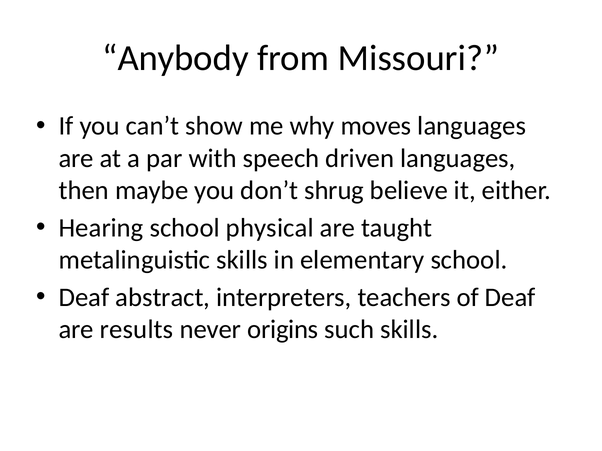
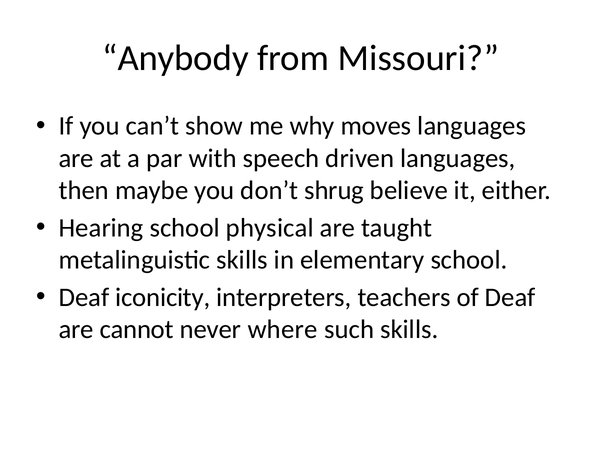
abstract: abstract -> iconicity (163, 298)
results: results -> cannot (137, 330)
origins: origins -> where (283, 330)
